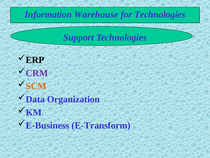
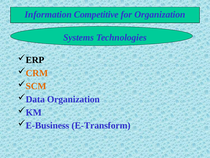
Warehouse: Warehouse -> Competitive (96, 14)
for Technologies: Technologies -> Organization (160, 14)
Support: Support -> Systems (79, 37)
CRM colour: purple -> orange (37, 73)
